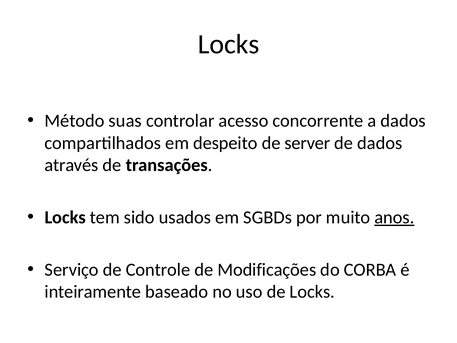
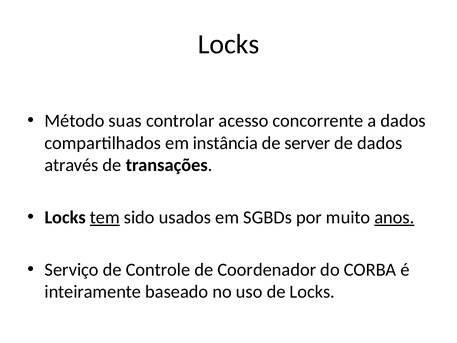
despeito: despeito -> instância (225, 143)
tem underline: none -> present (105, 217)
Modificações: Modificações -> Coordenador (267, 270)
